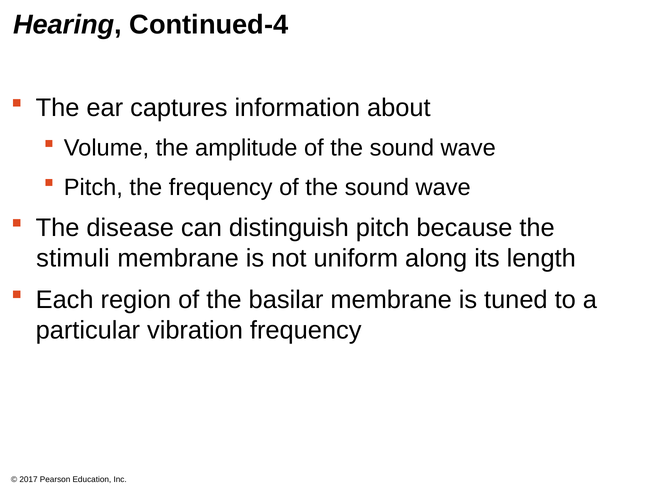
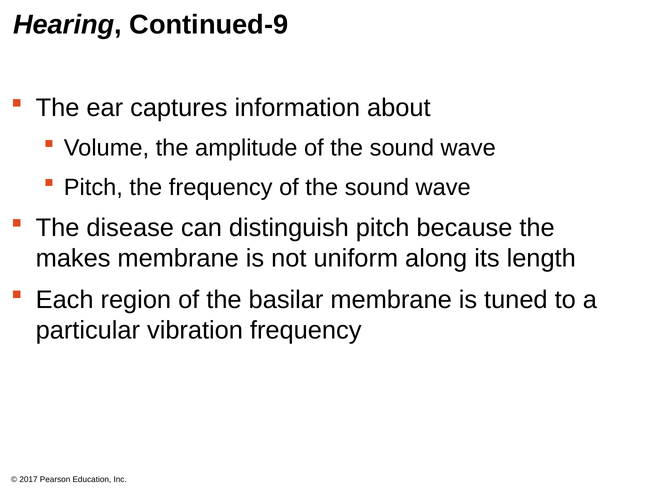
Continued-4: Continued-4 -> Continued-9 (209, 25)
stimuli: stimuli -> makes (73, 259)
